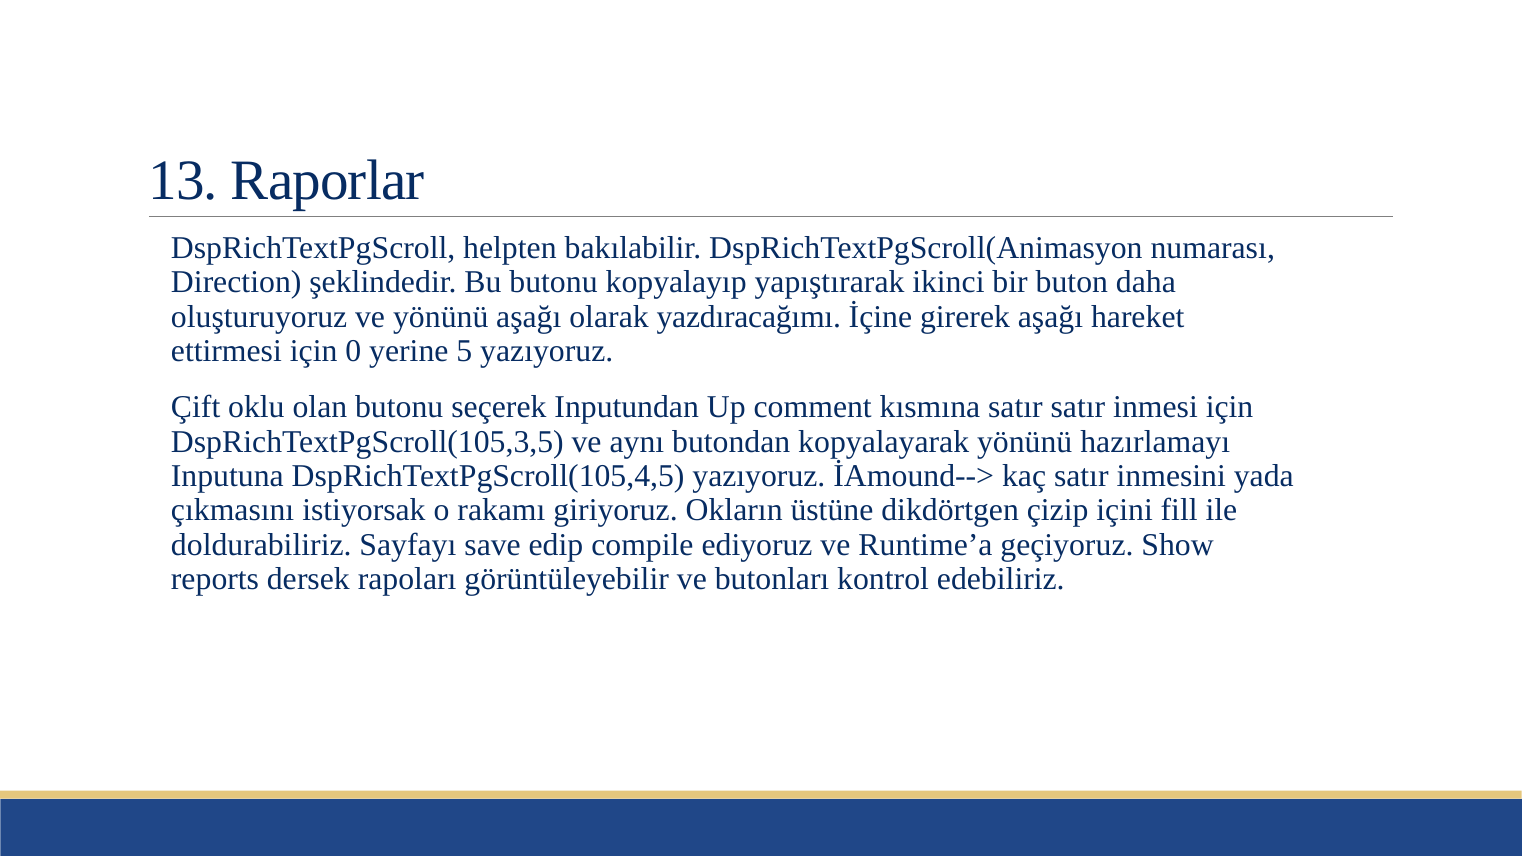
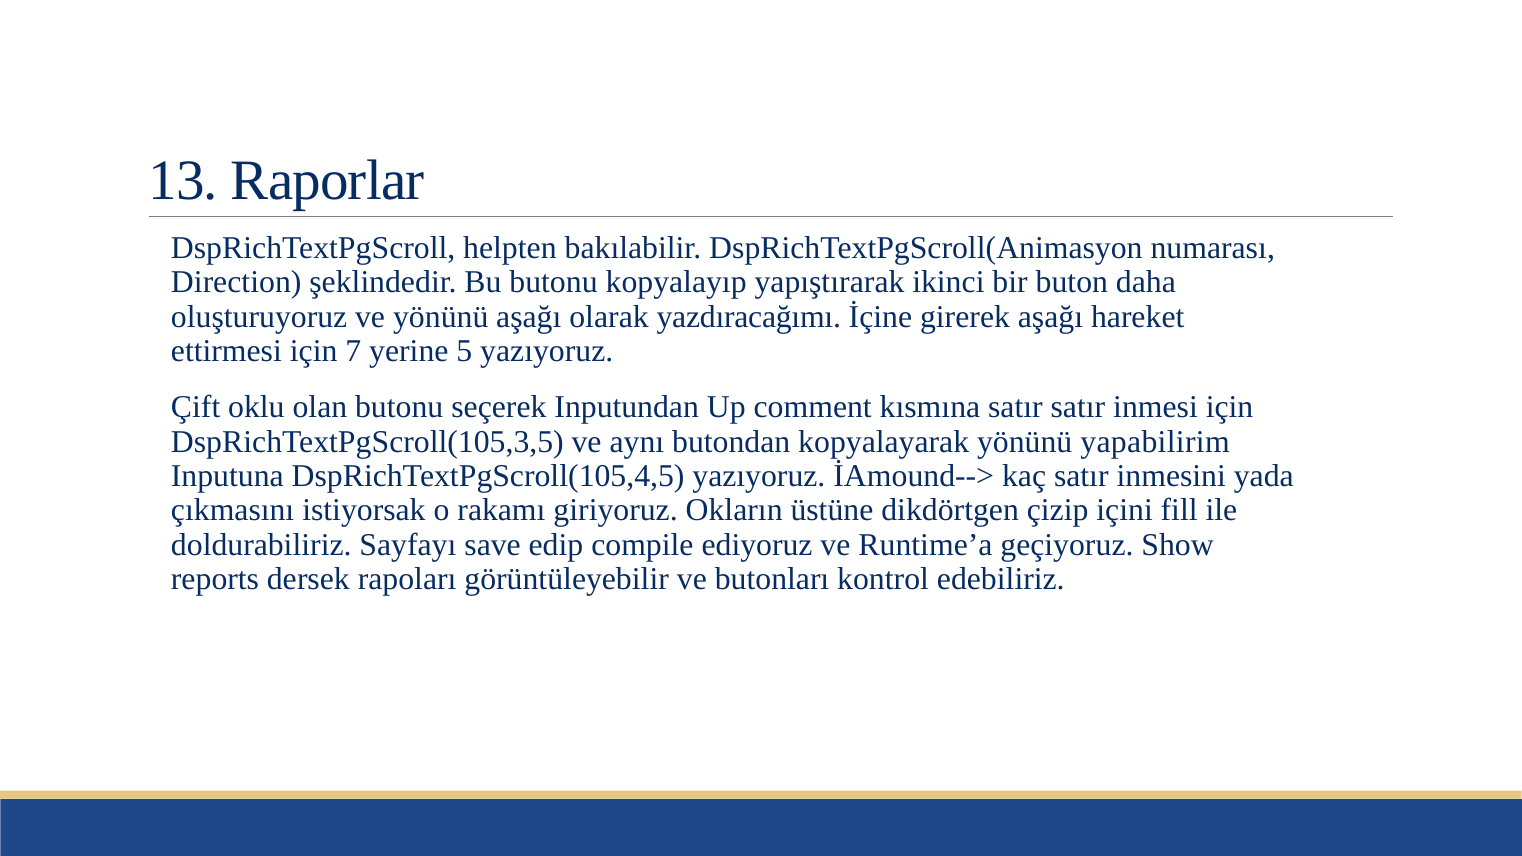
0: 0 -> 7 (353, 351)
hazırlamayı: hazırlamayı -> yapabilirim (1155, 442)
